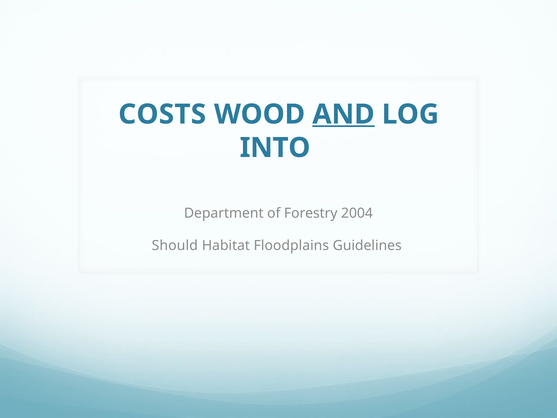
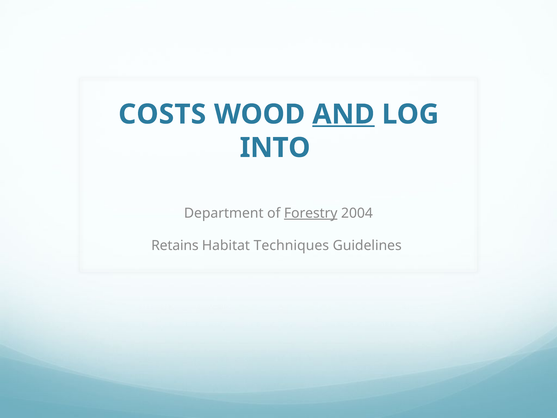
Forestry underline: none -> present (311, 213)
Should: Should -> Retains (175, 245)
Floodplains: Floodplains -> Techniques (291, 245)
